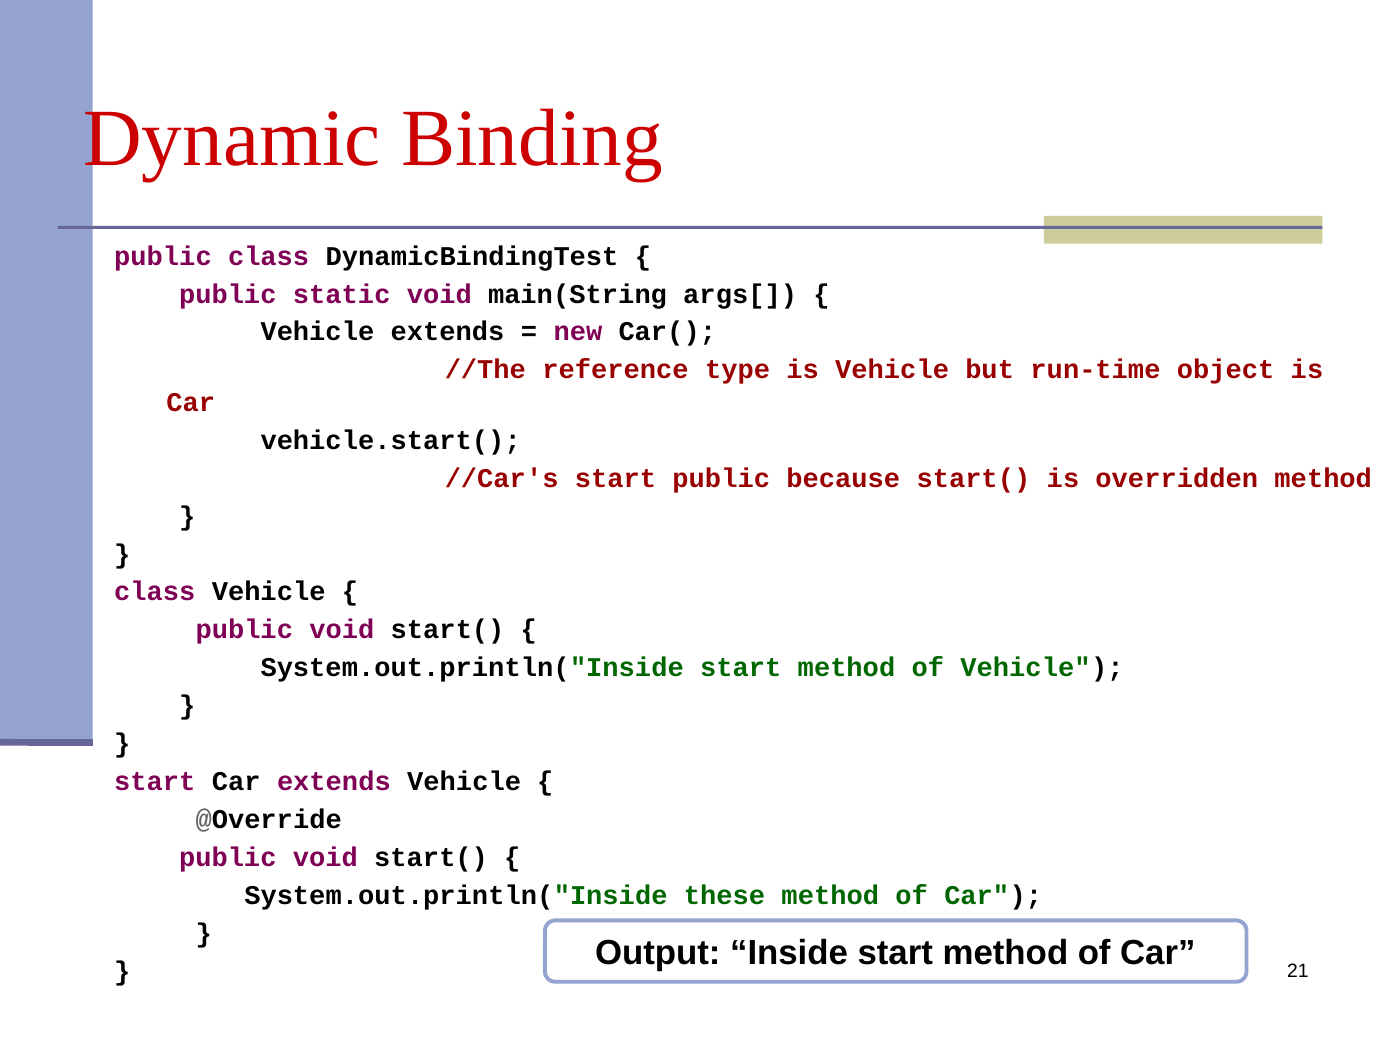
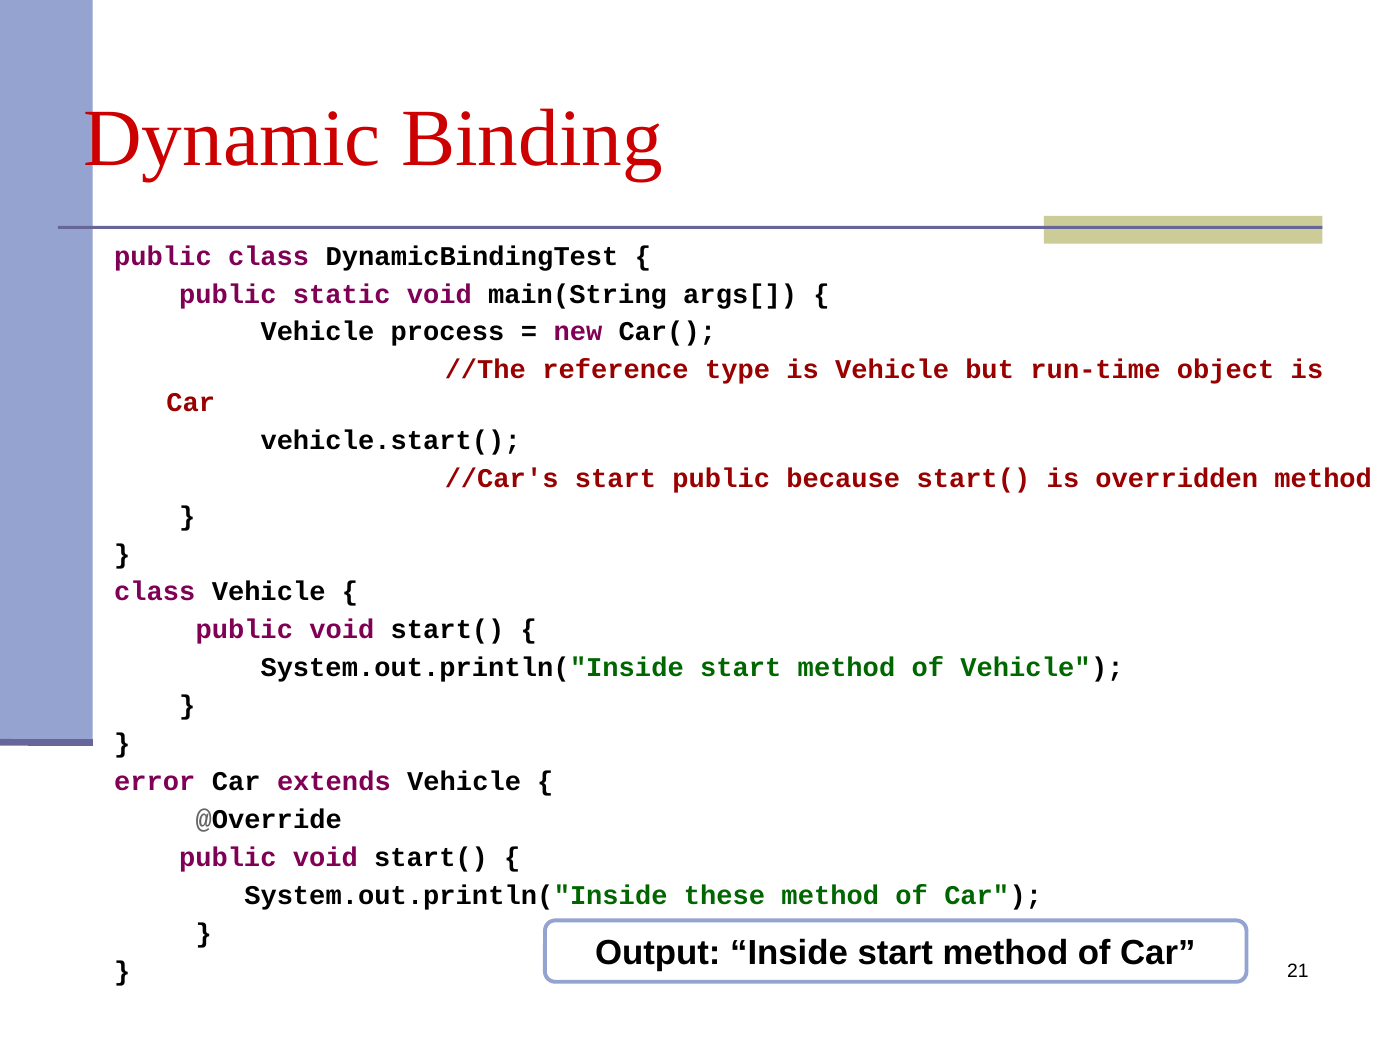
Vehicle extends: extends -> process (447, 332)
start: start -> error (155, 782)
